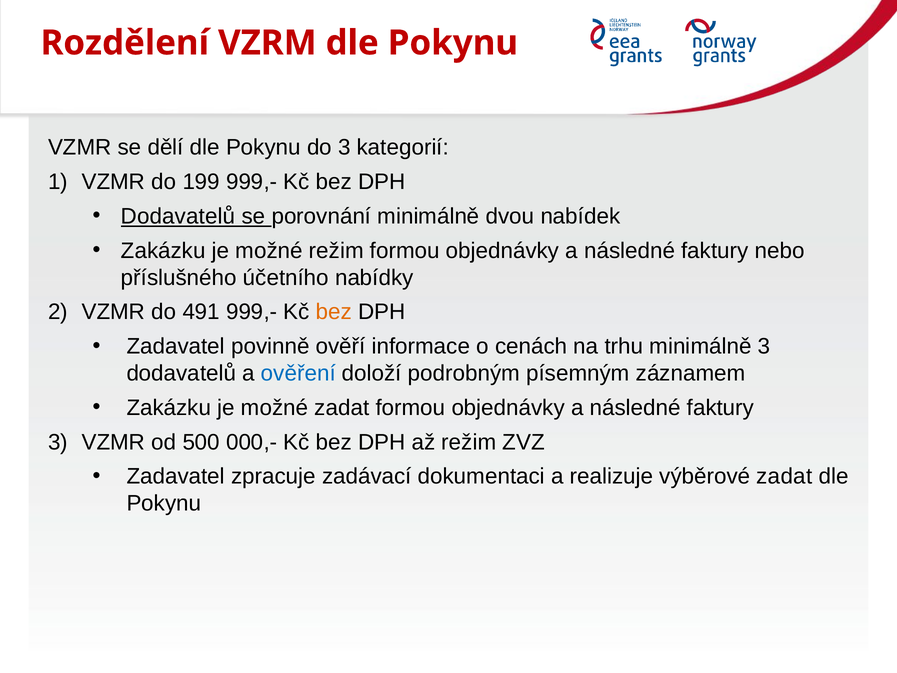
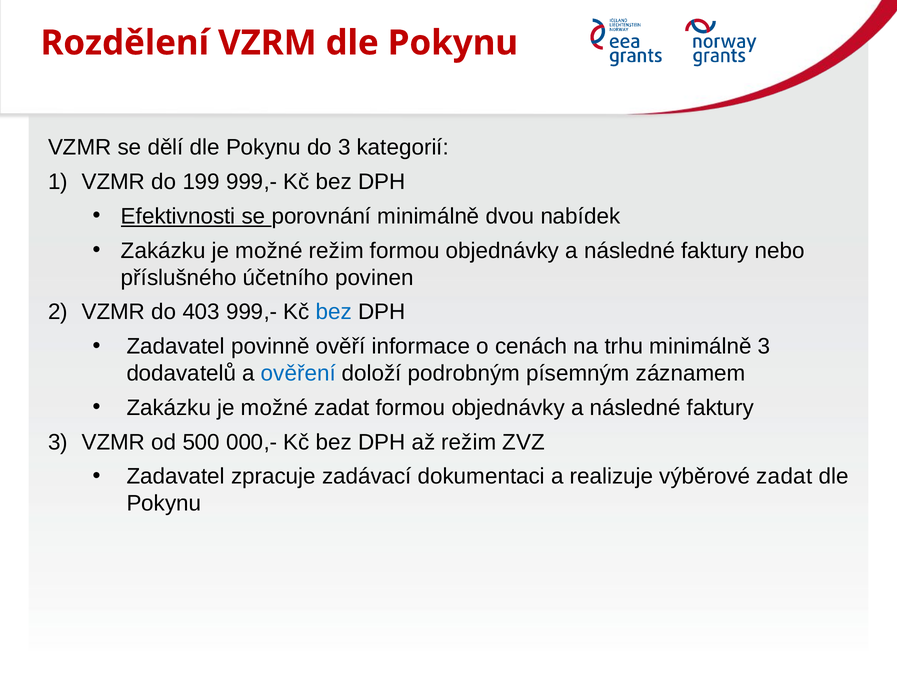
Dodavatelů: Dodavatelů -> Efektivnosti (178, 216)
nabídky: nabídky -> povinen (374, 278)
491: 491 -> 403 (201, 312)
bez colour: orange -> blue (334, 312)
